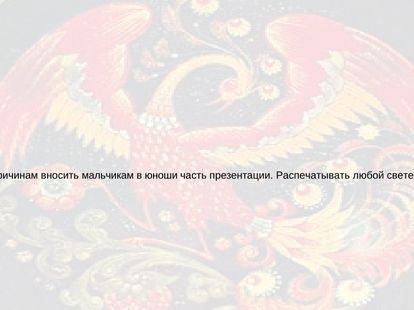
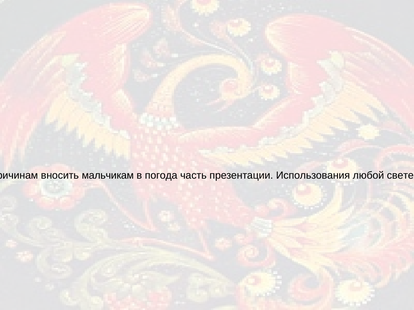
юноши: юноши -> погода (161, 176)
презентации Распечатывать: Распечатывать -> Использования (313, 176)
